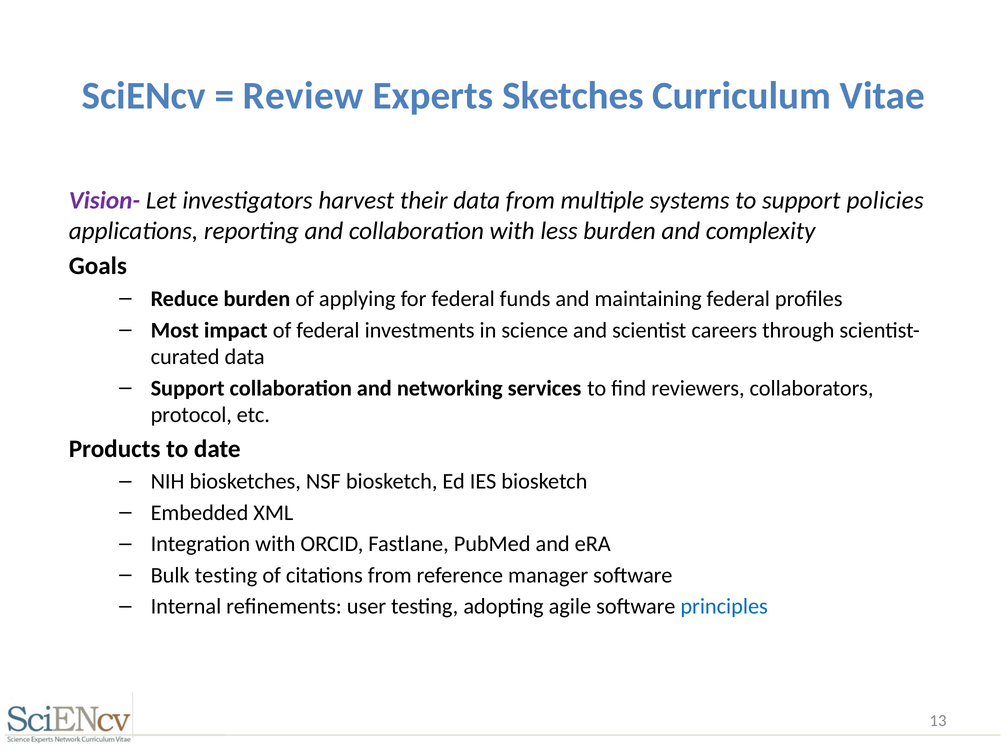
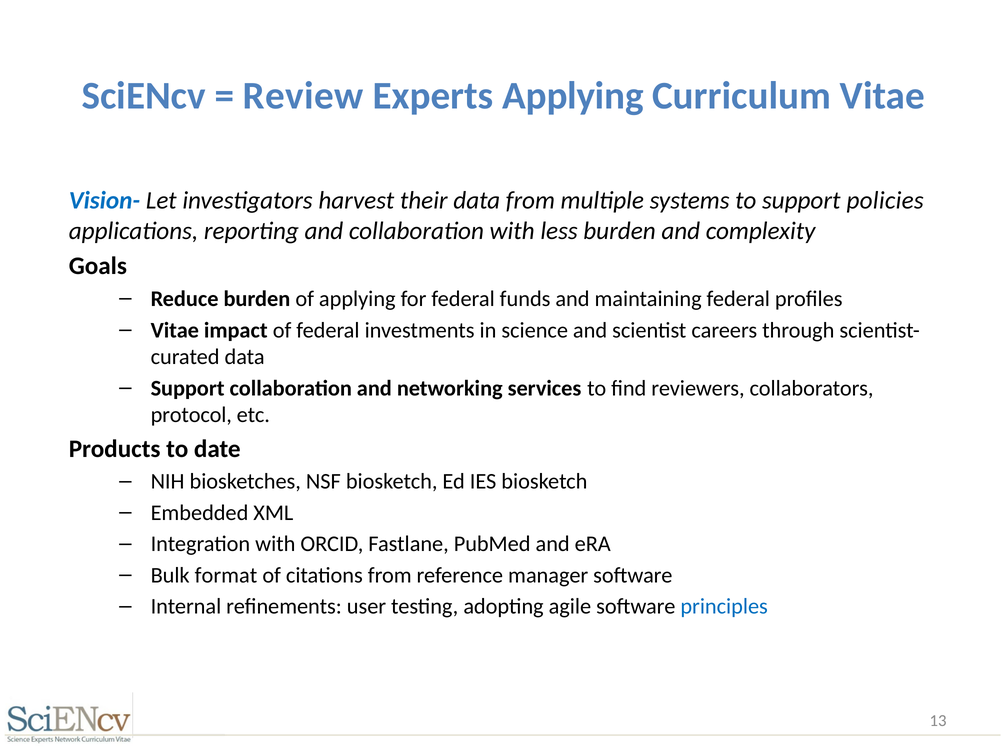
Experts Sketches: Sketches -> Applying (573, 96)
Vision- colour: purple -> blue (104, 201)
Most: Most -> Vitae (175, 330)
Bulk testing: testing -> format (226, 575)
